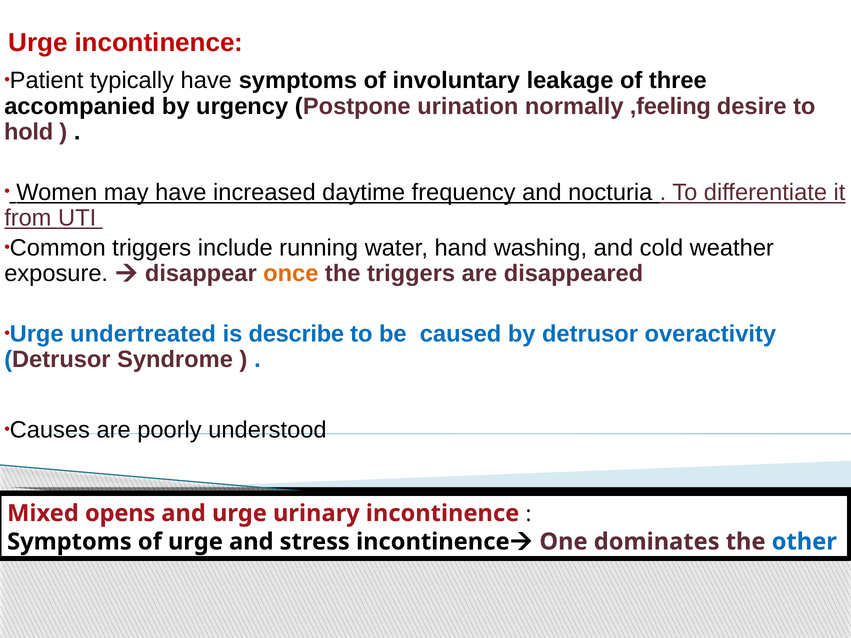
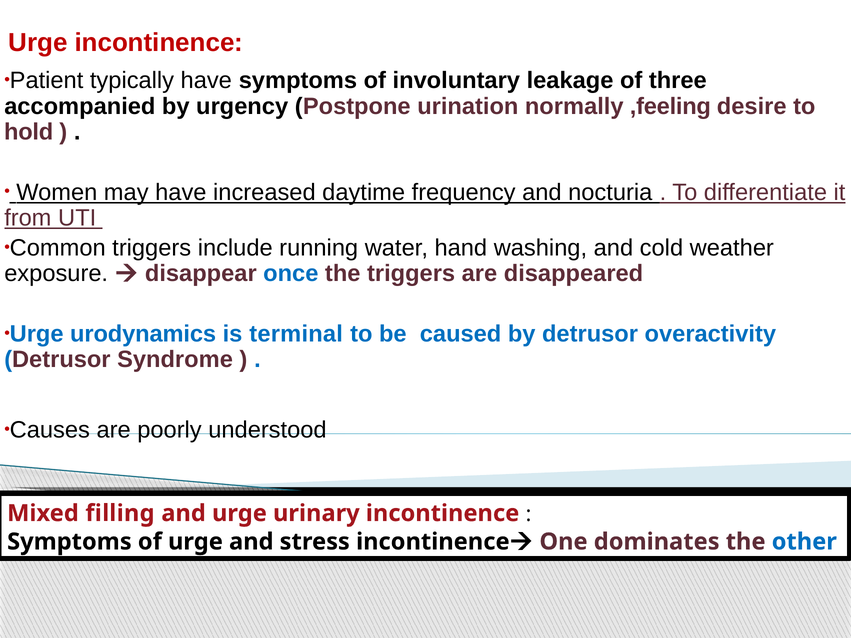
once colour: orange -> blue (291, 274)
undertreated: undertreated -> urodynamics (143, 334)
describe: describe -> terminal (296, 334)
opens: opens -> filling (120, 514)
